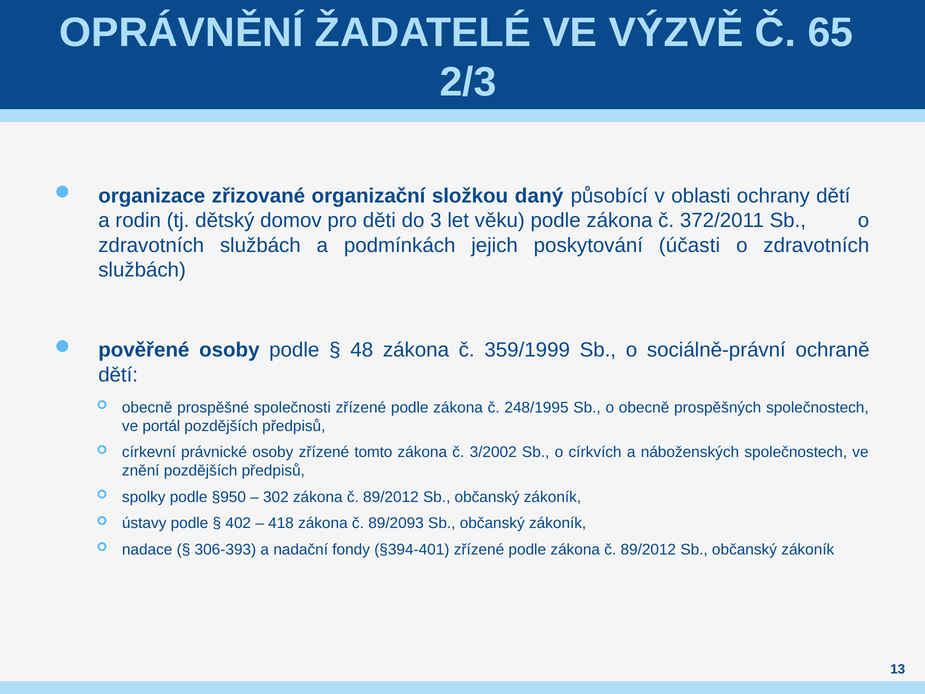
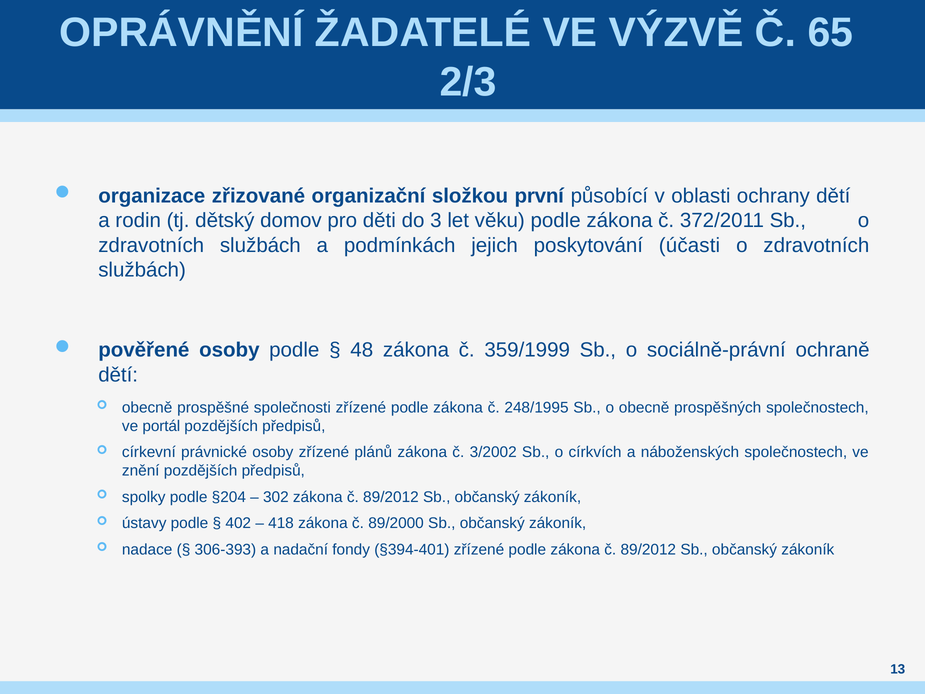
daný: daný -> první (539, 196)
tomto: tomto -> plánů (373, 452)
§950: §950 -> §204 (229, 497)
89/2093: 89/2093 -> 89/2000 (396, 523)
